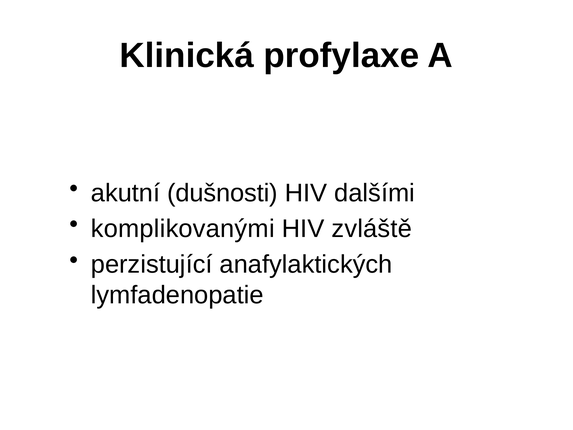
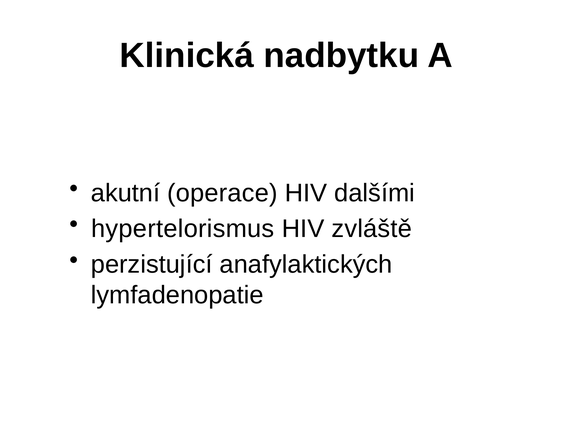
profylaxe: profylaxe -> nadbytku (341, 55)
dušnosti: dušnosti -> operace (222, 193)
komplikovanými: komplikovanými -> hypertelorismus (183, 229)
